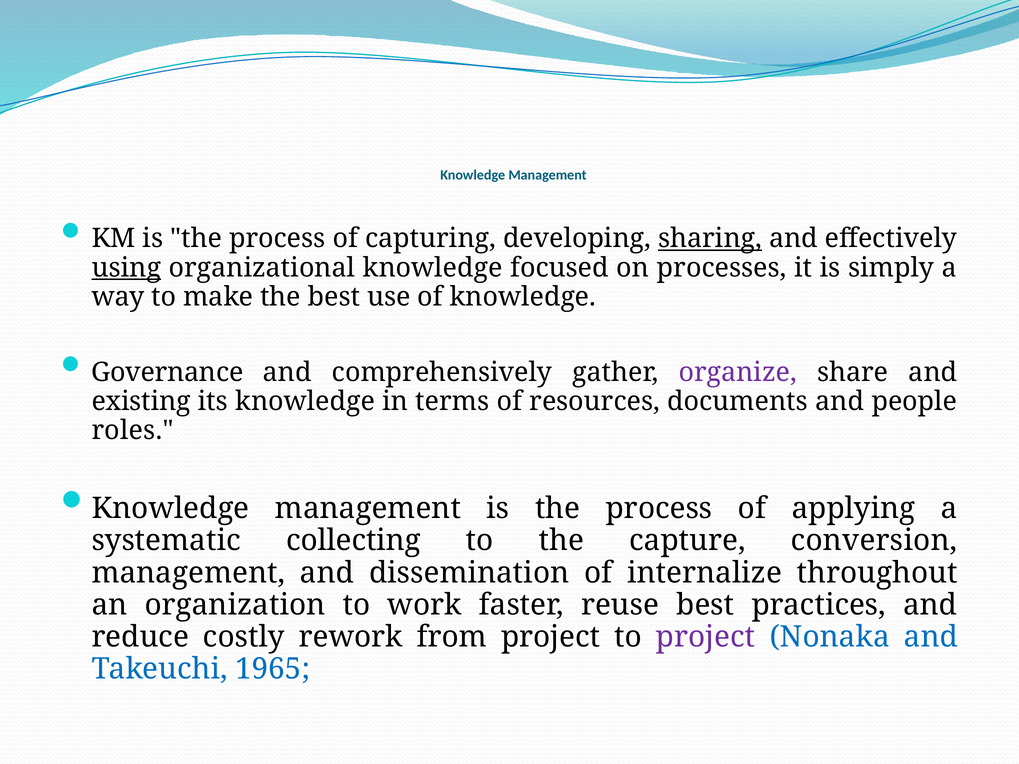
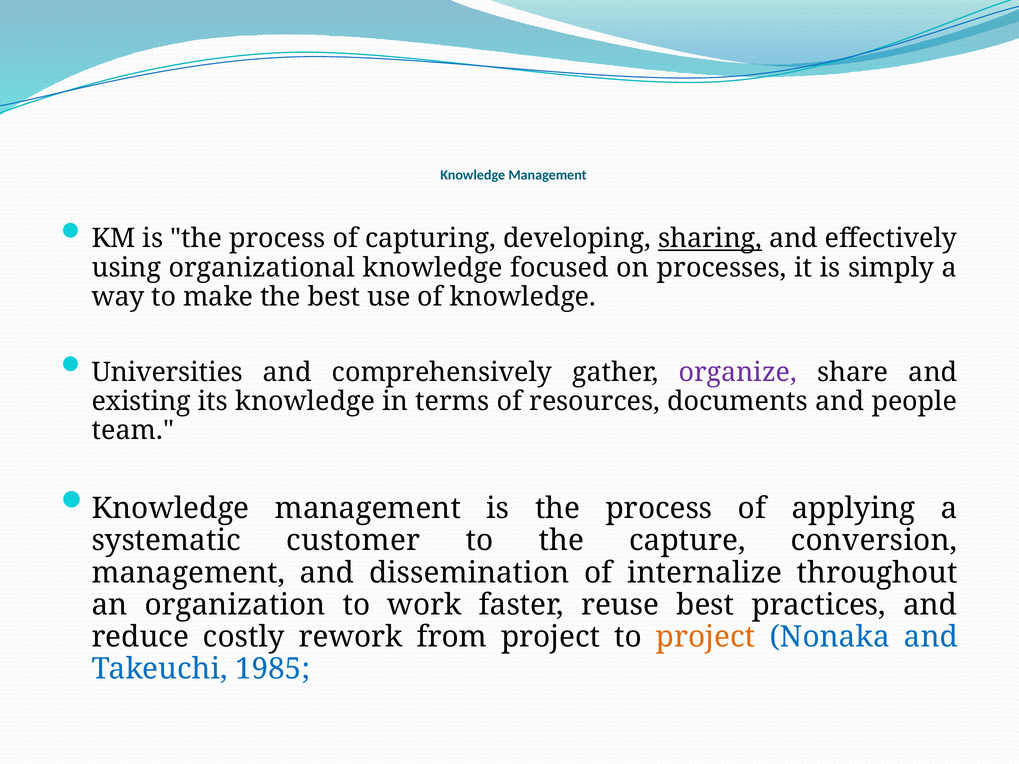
using underline: present -> none (126, 268)
Governance: Governance -> Universities (167, 372)
roles: roles -> team (133, 430)
collecting: collecting -> customer (353, 541)
project colour: purple -> orange (705, 637)
1965: 1965 -> 1985 (273, 669)
